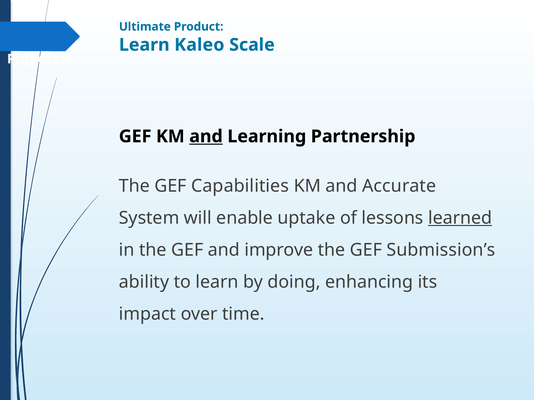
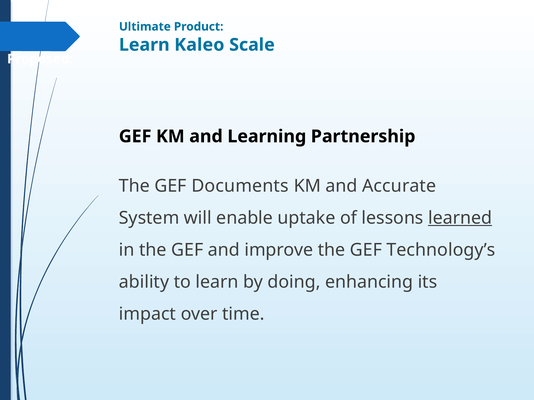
and underline: present -> none (206, 137)
Capabilities: Capabilities -> Documents (240, 186)
Submission’s: Submission’s -> Technology’s (441, 250)
